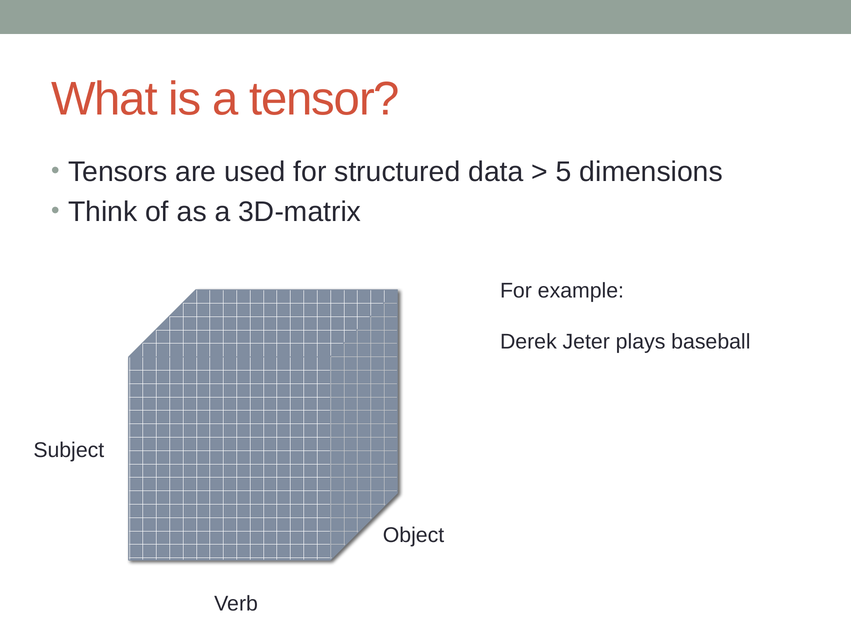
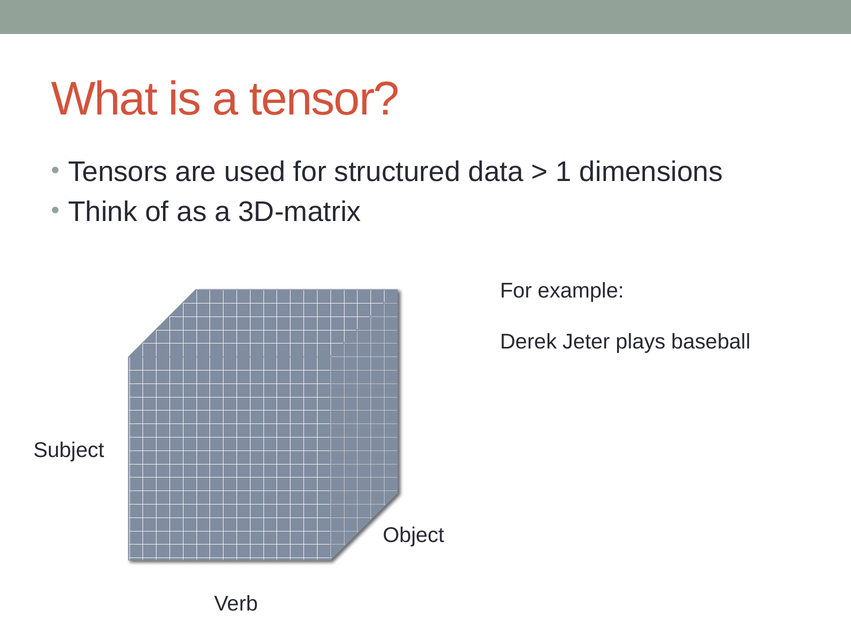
5: 5 -> 1 (564, 172)
